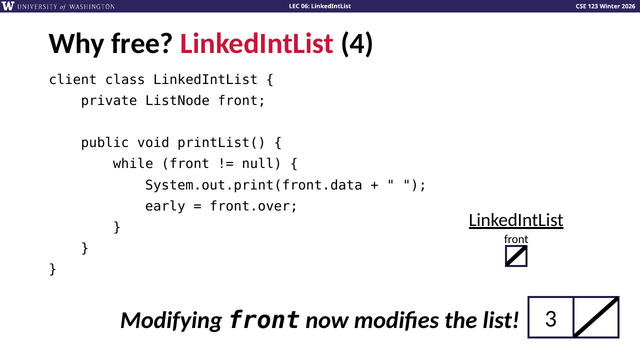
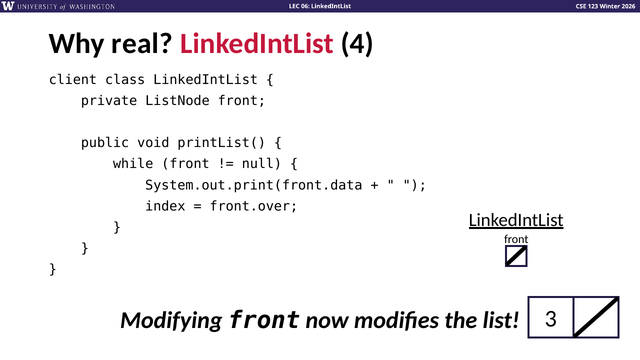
free: free -> real (142, 44)
early: early -> index (165, 206)
